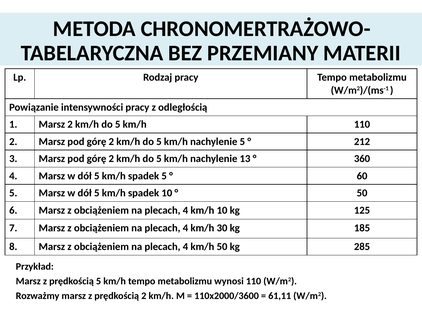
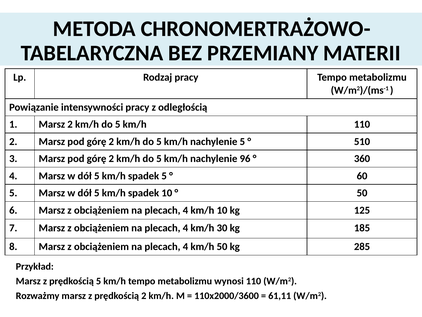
212: 212 -> 510 (362, 141)
13: 13 -> 96 (245, 159)
